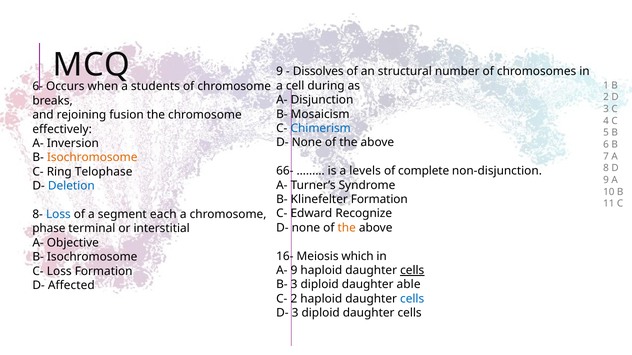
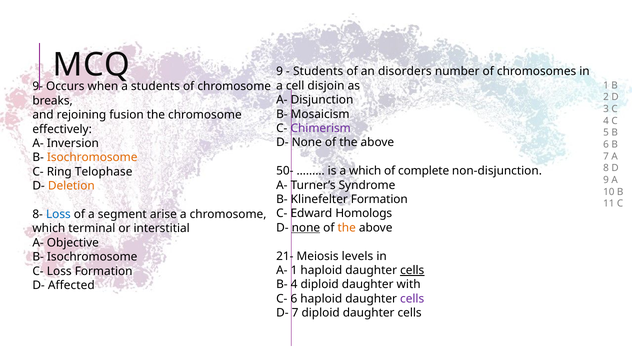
Dissolves: Dissolves -> Students (318, 72)
structural: structural -> disorders (405, 72)
during: during -> disjoin (326, 86)
6-: 6- -> 9- (38, 87)
Chimerism colour: blue -> purple (321, 129)
66-: 66- -> 50- (285, 171)
a levels: levels -> which (365, 171)
Deletion colour: blue -> orange (71, 186)
Recognize: Recognize -> Homologs (364, 214)
each: each -> arise (163, 215)
none underline: none -> present (306, 228)
phase: phase -> which (49, 229)
16-: 16- -> 21- (285, 256)
which: which -> levels (357, 256)
A- 9: 9 -> 1 (294, 271)
B- 3: 3 -> 4 (294, 285)
able: able -> with (409, 285)
C- 2: 2 -> 6 (294, 299)
cells colour: blue -> purple (412, 299)
D- 3: 3 -> 7 (295, 313)
